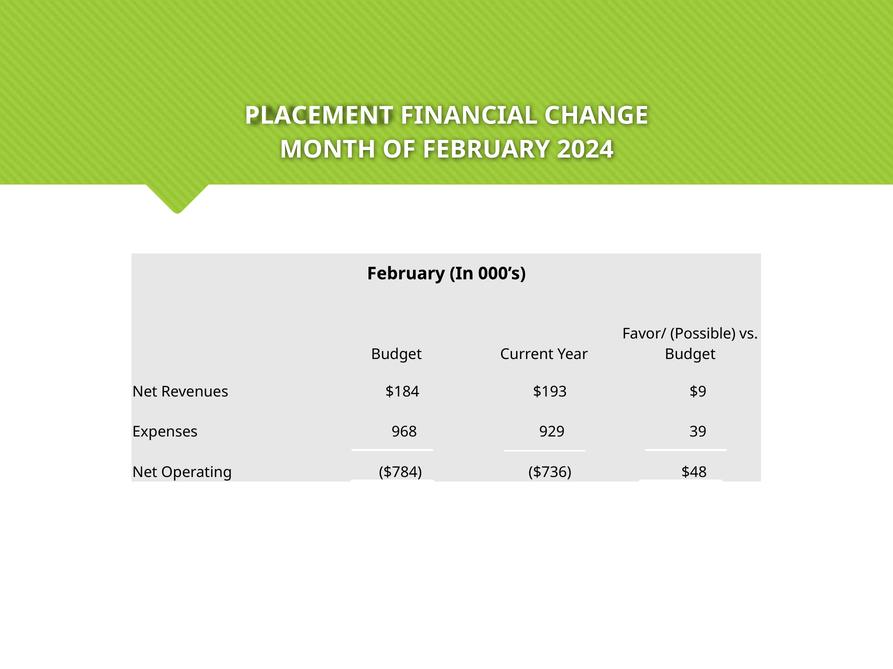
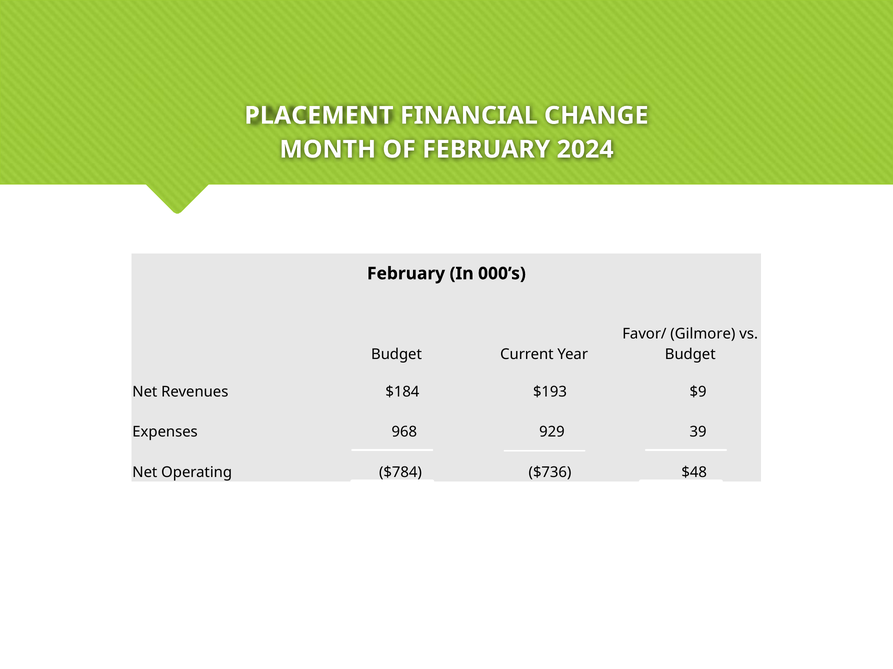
Possible: Possible -> Gilmore (703, 334)
